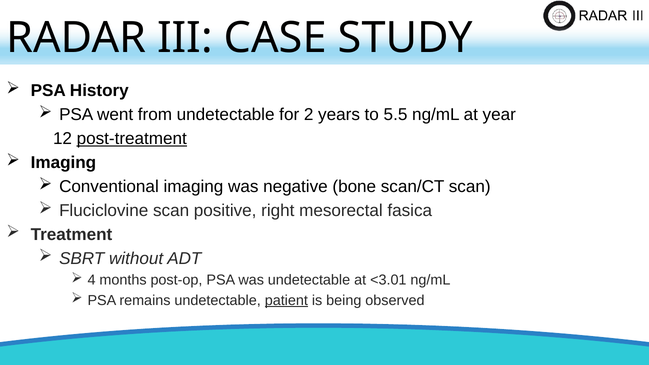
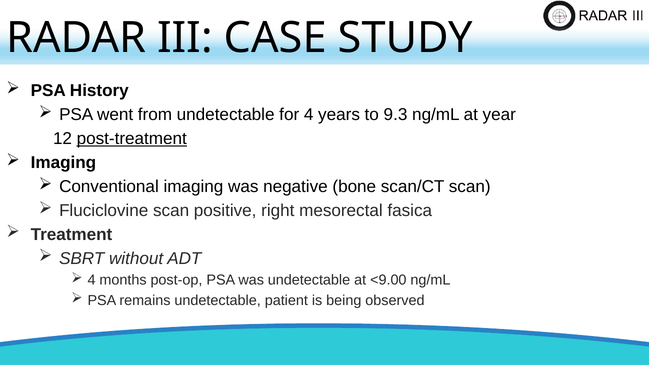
for 2: 2 -> 4 (309, 115)
5.5: 5.5 -> 9.3 (396, 115)
<3.01: <3.01 -> <9.00 (388, 280)
patient underline: present -> none (286, 300)
